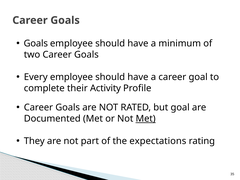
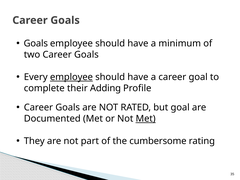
employee underline: none -> present (71, 77)
Activity: Activity -> Adding (105, 88)
expectations: expectations -> cumbersome (158, 141)
